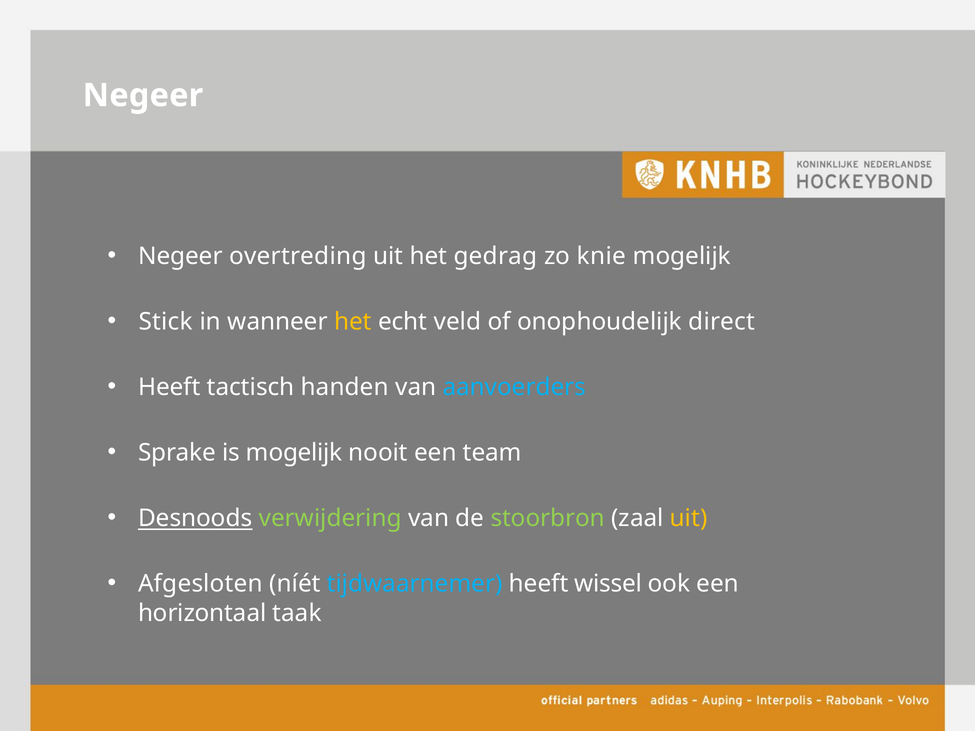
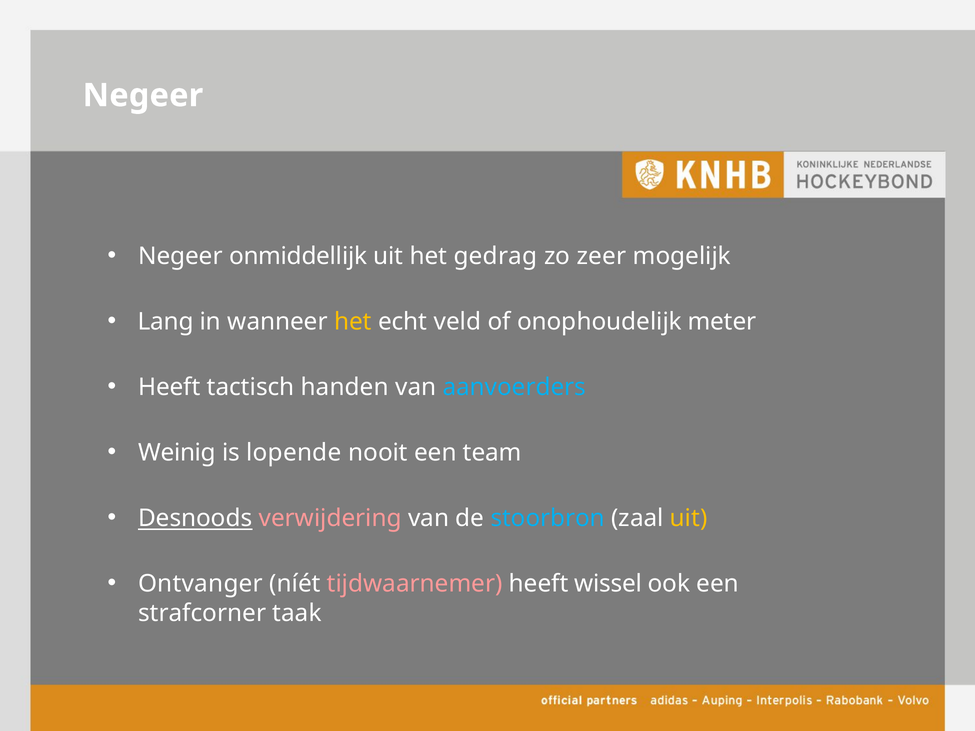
overtreding: overtreding -> onmiddellijk (298, 256)
knie: knie -> zeer (601, 256)
Stick: Stick -> Lang (166, 322)
direct: direct -> meter (722, 322)
Sprake: Sprake -> Weinig (177, 453)
is mogelijk: mogelijk -> lopende (294, 453)
verwijdering colour: light green -> pink (330, 518)
stoorbron colour: light green -> light blue (548, 518)
Afgesloten: Afgesloten -> Ontvanger (200, 584)
tijdwaarnemer colour: light blue -> pink (415, 584)
horizontaal: horizontaal -> strafcorner (202, 613)
